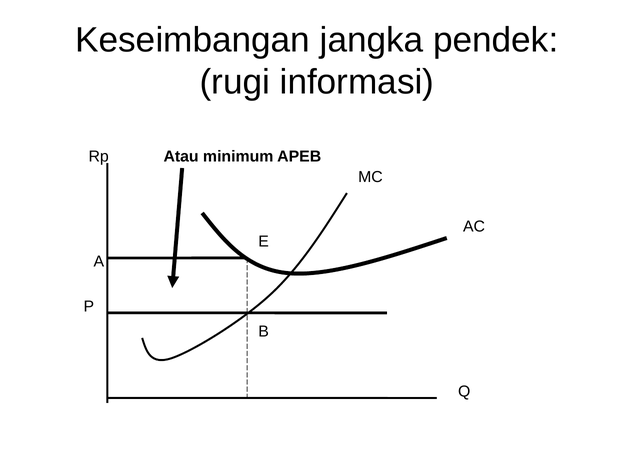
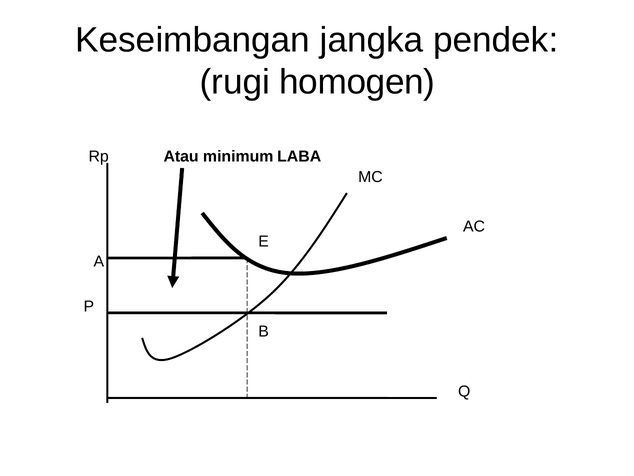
informasi: informasi -> homogen (357, 82)
APEB: APEB -> LABA (299, 157)
